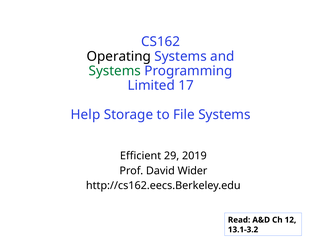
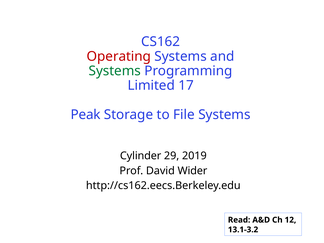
Operating colour: black -> red (119, 56)
Help: Help -> Peak (86, 115)
Efficient: Efficient -> Cylinder (141, 156)
